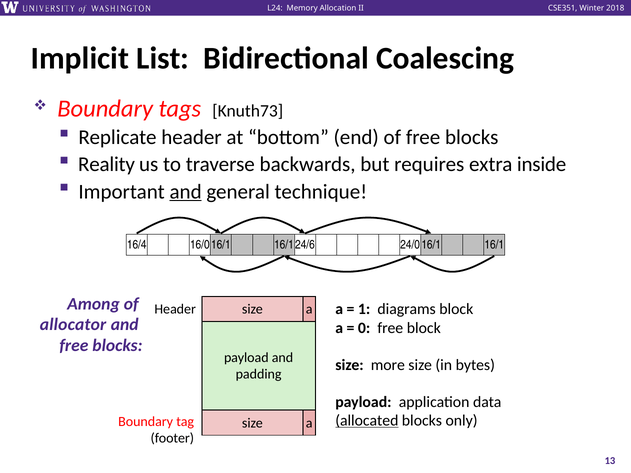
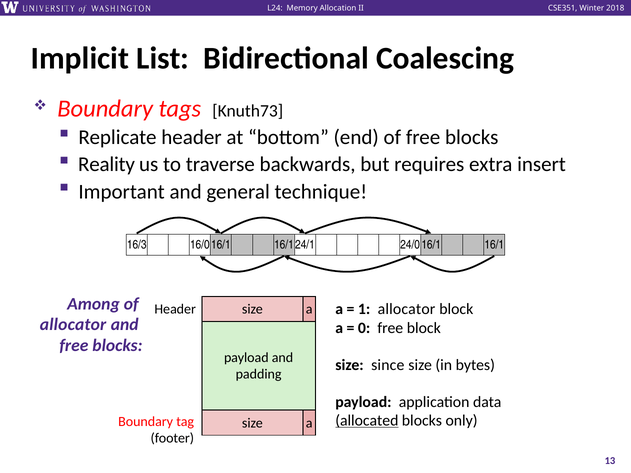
inside: inside -> insert (542, 165)
and underline: present -> none (186, 192)
16/4: 16/4 -> 16/3 (137, 245)
24/6: 24/6 -> 24/1 (305, 245)
1 diagrams: diagrams -> allocator (407, 309)
more: more -> since (388, 365)
